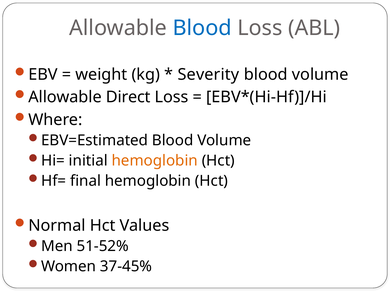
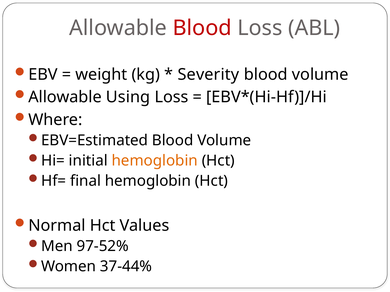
Blood colour: blue -> red (202, 28)
Direct: Direct -> Using (128, 97)
51-52%: 51-52% -> 97-52% (103, 247)
37-45%: 37-45% -> 37-44% (126, 267)
